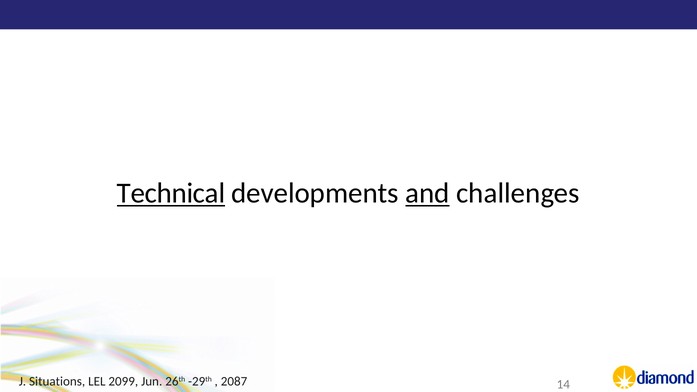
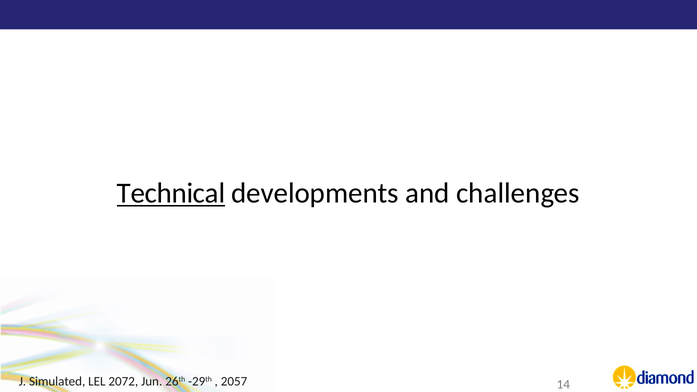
and underline: present -> none (428, 193)
Situations: Situations -> Simulated (57, 382)
2099: 2099 -> 2072 (123, 382)
2087: 2087 -> 2057 (234, 382)
